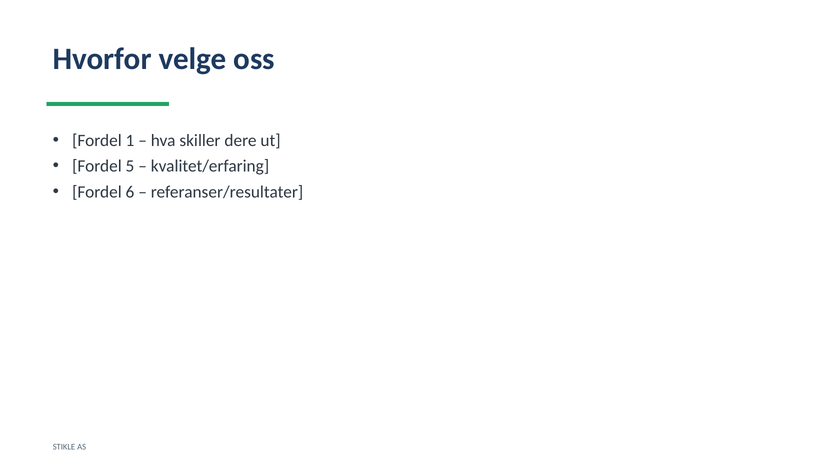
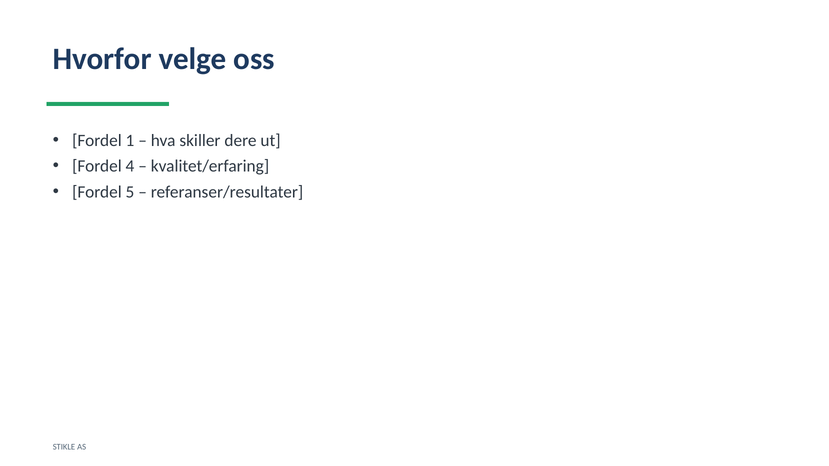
5: 5 -> 4 (130, 166)
6: 6 -> 5 (130, 192)
